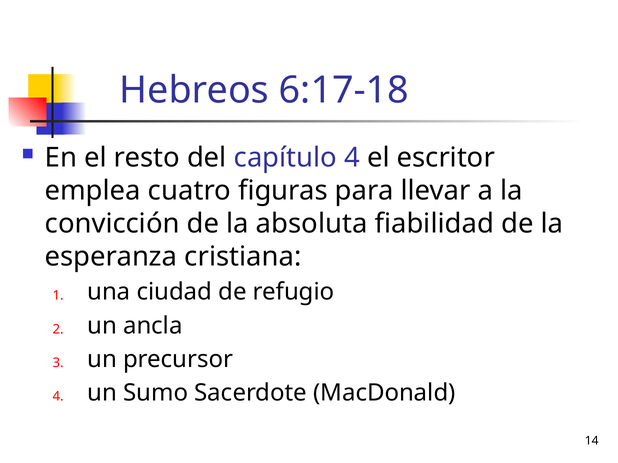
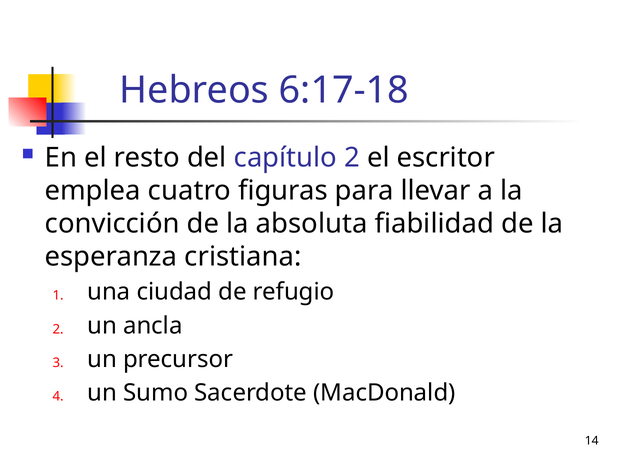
capítulo 4: 4 -> 2 (352, 158)
